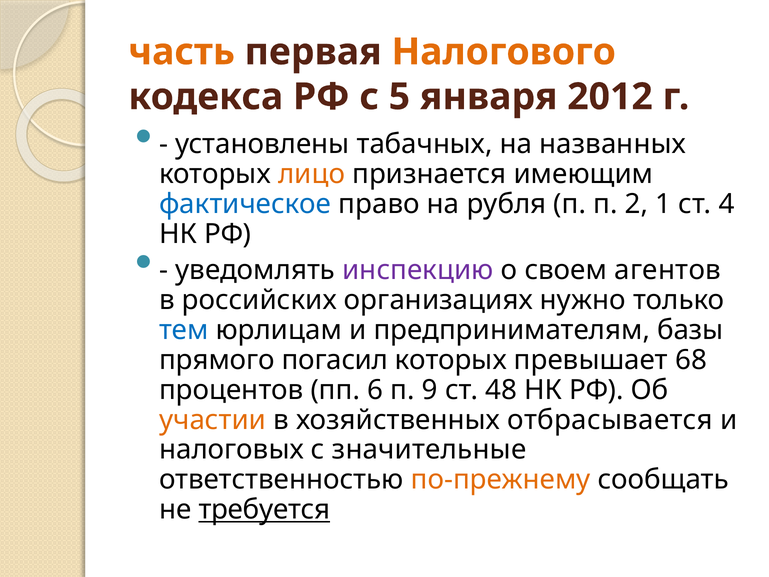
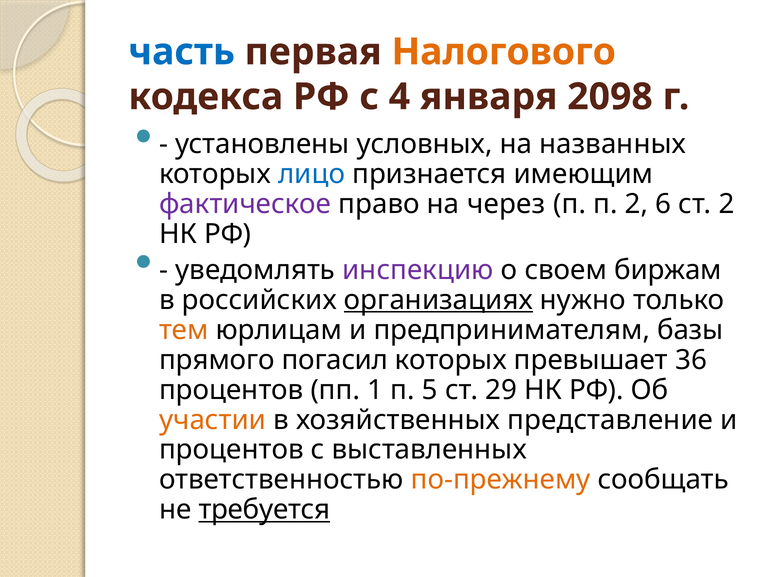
часть colour: orange -> blue (182, 52)
5: 5 -> 4 (399, 97)
2012: 2012 -> 2098 (610, 97)
табачных: табачных -> условных (425, 144)
лицо colour: orange -> blue (312, 174)
фактическое colour: blue -> purple (245, 204)
рубля: рубля -> через (506, 204)
1: 1 -> 6 (663, 204)
ст 4: 4 -> 2 (726, 204)
агентов: агентов -> биржам (668, 270)
организациях underline: none -> present (438, 300)
тем colour: blue -> orange (184, 330)
68: 68 -> 36 (691, 360)
6: 6 -> 1 (375, 390)
9: 9 -> 5 (430, 390)
48: 48 -> 29 (501, 390)
отбрасывается: отбрасывается -> представление (610, 420)
налоговых: налоговых -> процентов (231, 450)
значительные: значительные -> выставленных (429, 450)
